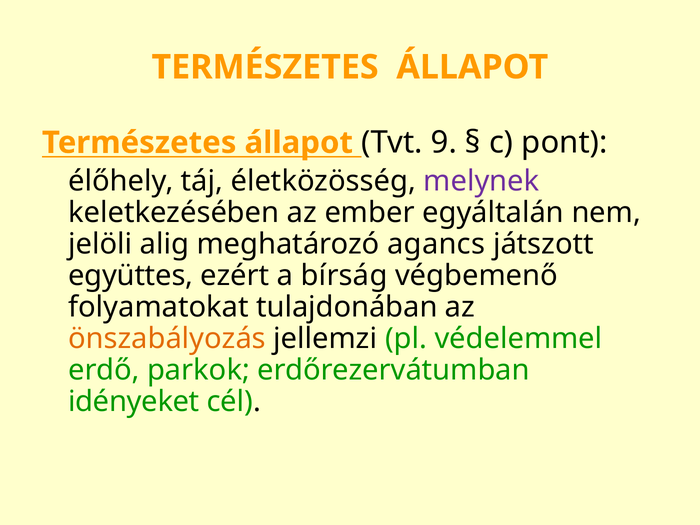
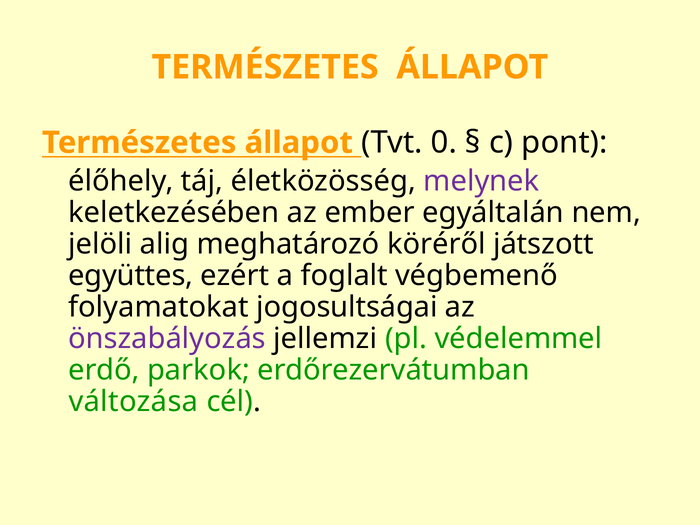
9: 9 -> 0 (444, 143)
agancs: agancs -> köréről (436, 244)
bírság: bírság -> foglalt (344, 276)
tulajdonában: tulajdonában -> jogosultságai (347, 307)
önszabályozás colour: orange -> purple (167, 339)
idényeket: idényeket -> változása (133, 402)
